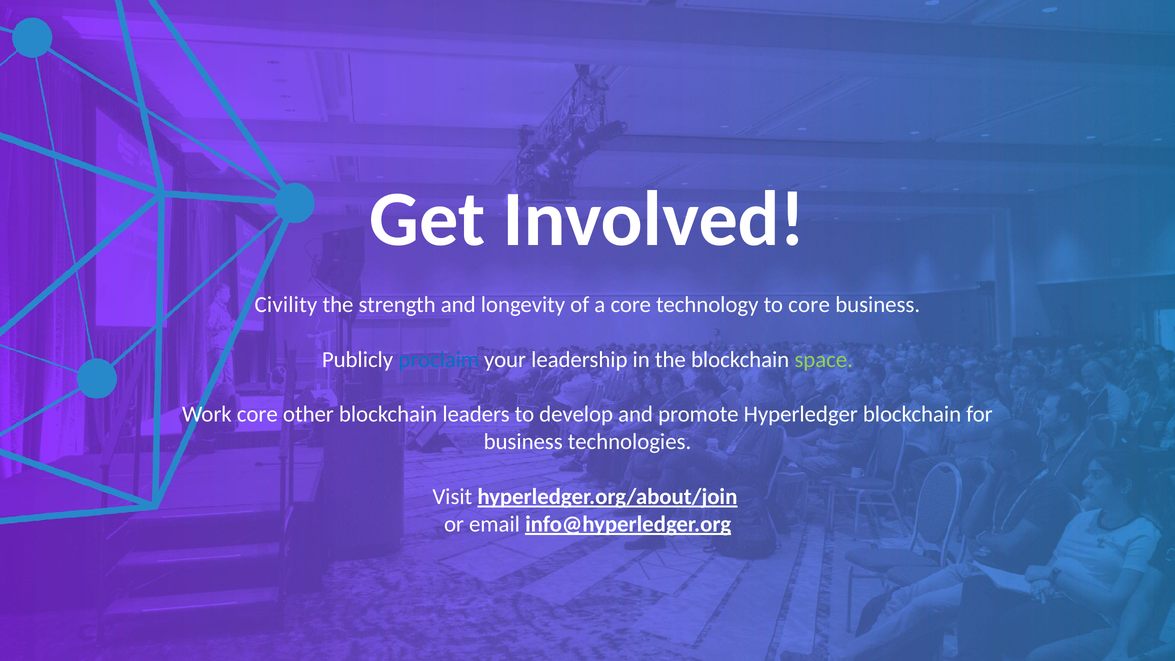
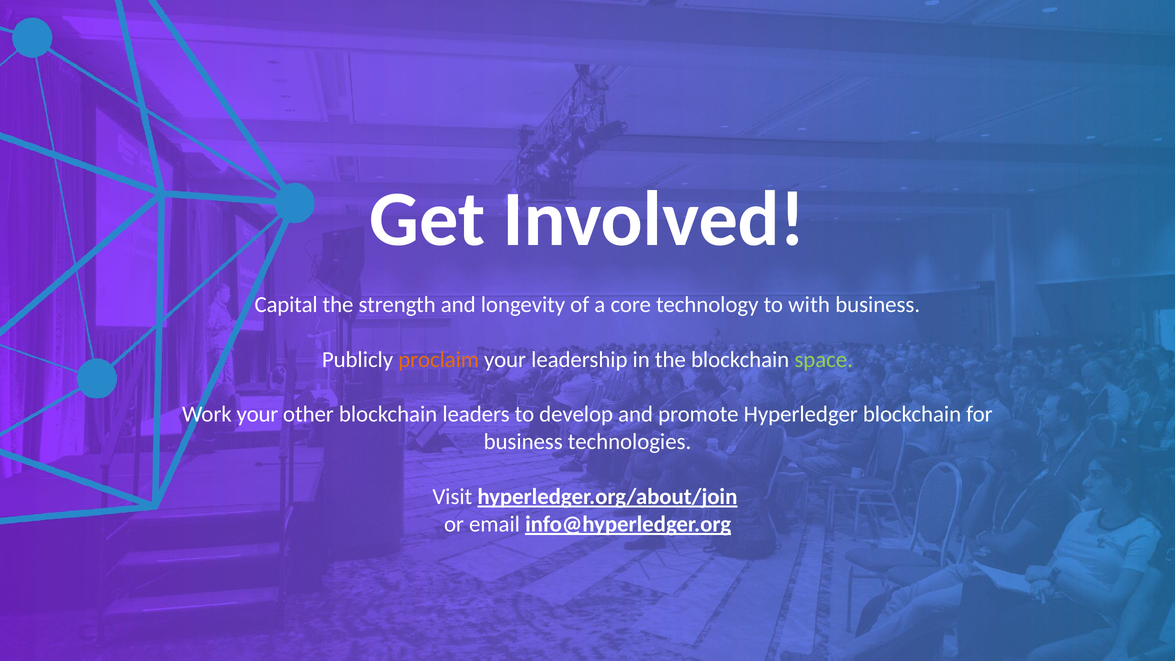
Civility: Civility -> Capital (286, 305)
to core: core -> with (809, 305)
proclaim colour: blue -> orange (439, 360)
Work core: core -> your (257, 414)
